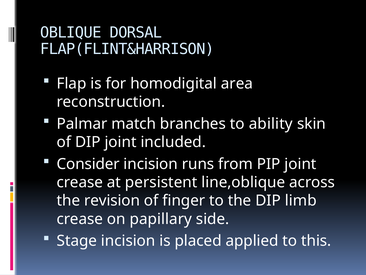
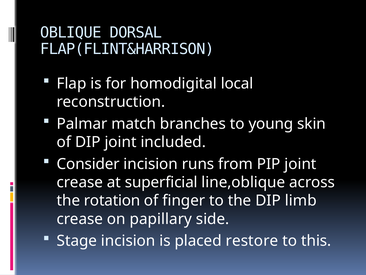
area: area -> local (237, 83)
ability: ability -> young (271, 124)
persistent: persistent -> superficial (161, 182)
revision: revision -> rotation (112, 200)
applied: applied -> restore (252, 240)
